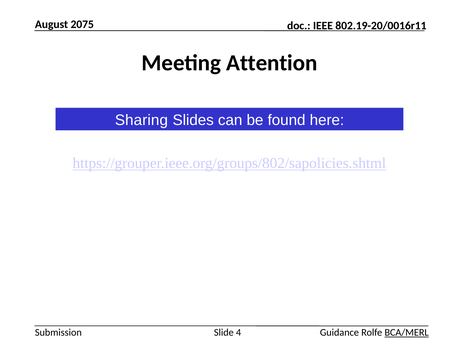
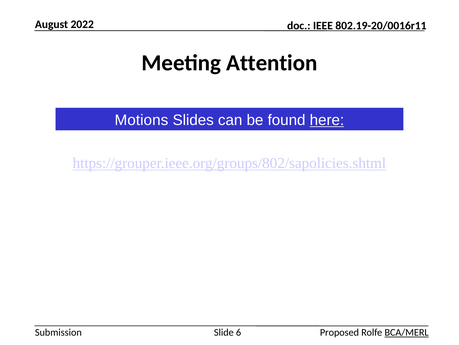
2075: 2075 -> 2022 (82, 24)
Sharing: Sharing -> Motions (141, 120)
here underline: none -> present (327, 120)
4: 4 -> 6 (239, 332)
Guidance: Guidance -> Proposed (339, 332)
